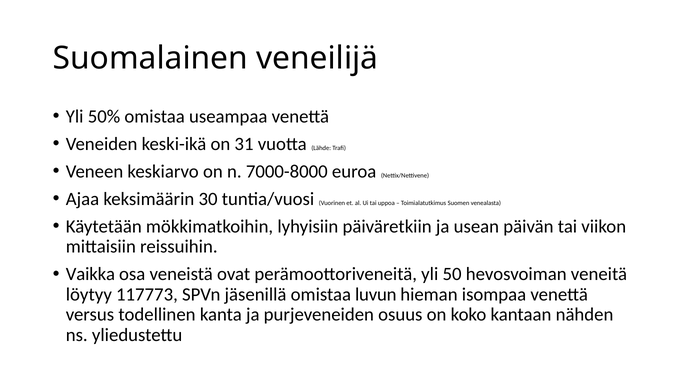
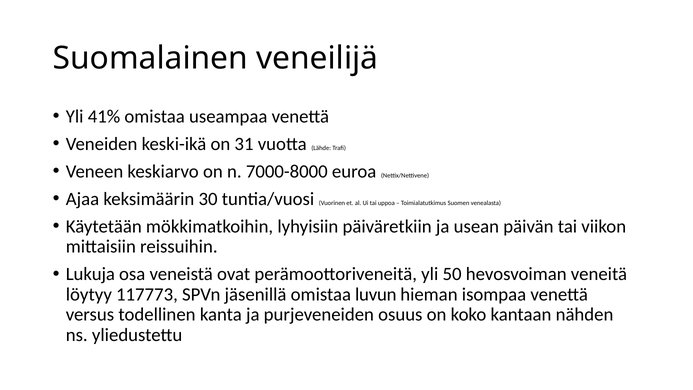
50%: 50% -> 41% (104, 116)
Vaikka: Vaikka -> Lukuja (90, 274)
